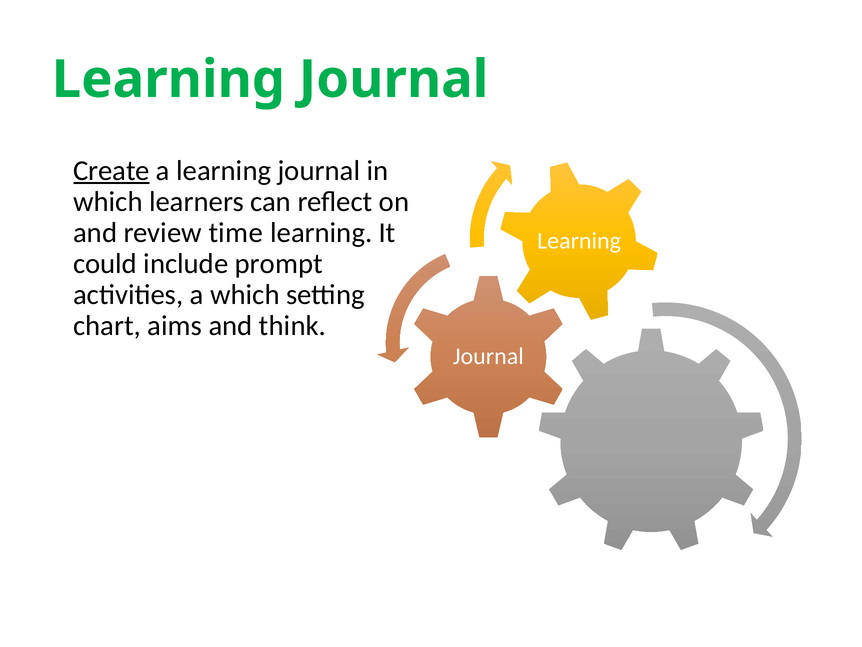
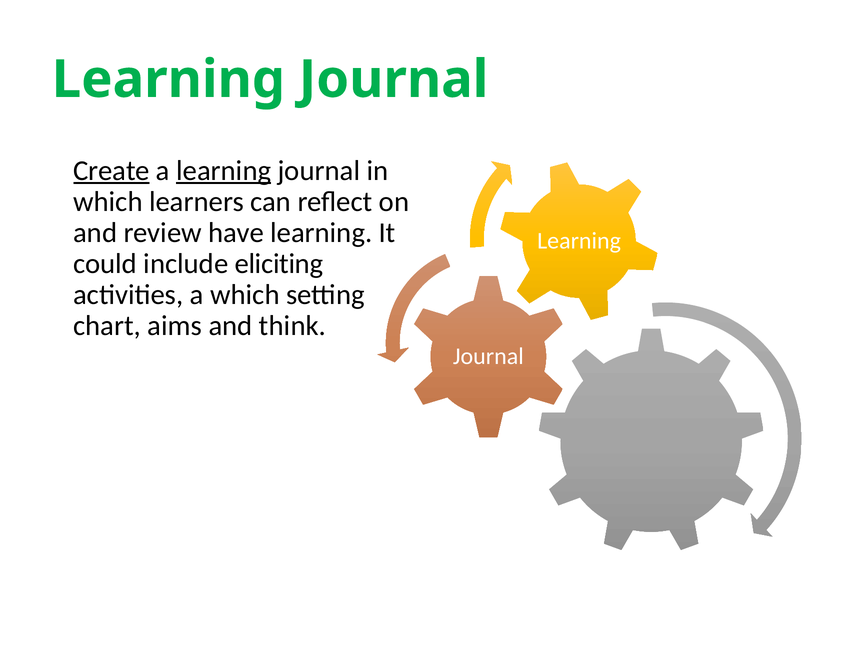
learning underline: none -> present (224, 171)
time: time -> have (236, 233)
prompt: prompt -> eliciting (279, 264)
